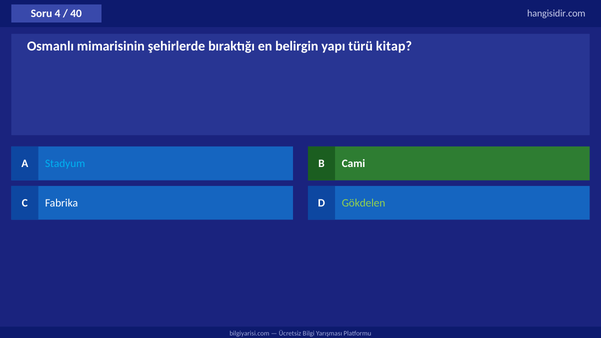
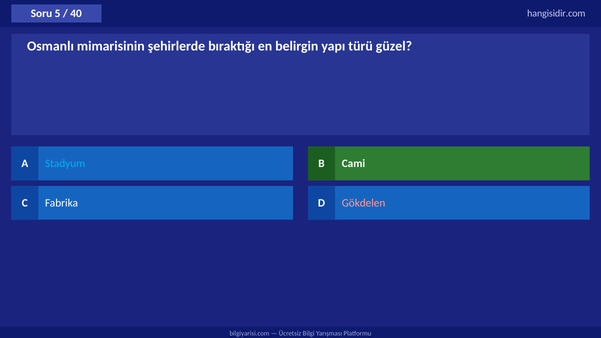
4: 4 -> 5 (58, 14)
kitap: kitap -> güzel (394, 46)
Gökdelen colour: light green -> pink (364, 203)
